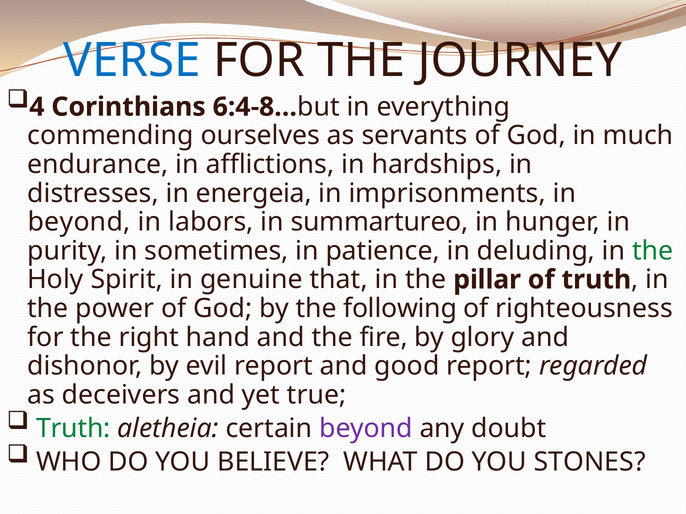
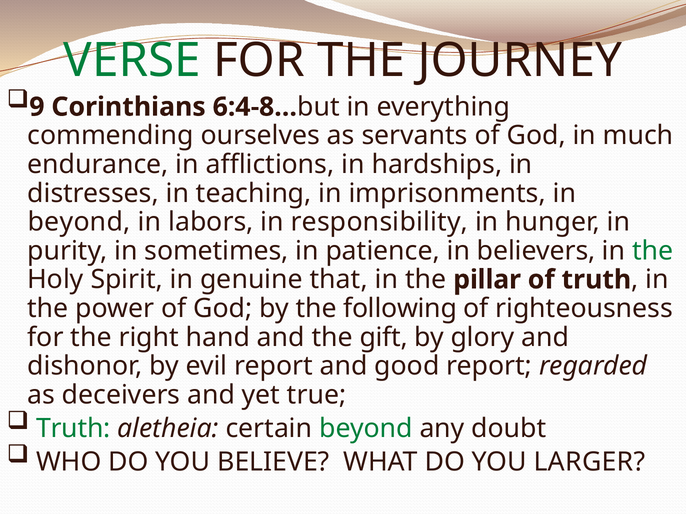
VERSE colour: blue -> green (132, 60)
4: 4 -> 9 (37, 107)
energeia: energeia -> teaching (254, 193)
summartureo: summartureo -> responsibility (379, 222)
deluding: deluding -> believers (536, 251)
fire: fire -> gift (384, 338)
beyond colour: purple -> green (366, 429)
STONES: STONES -> LARGER (590, 462)
